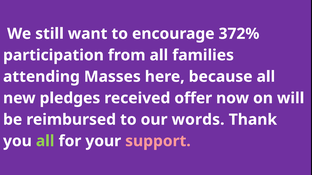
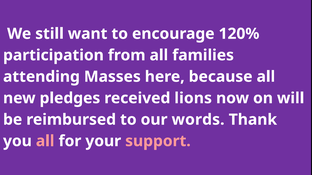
372%: 372% -> 120% (239, 34)
offer: offer -> lions (193, 98)
all colour: light green -> pink (45, 141)
